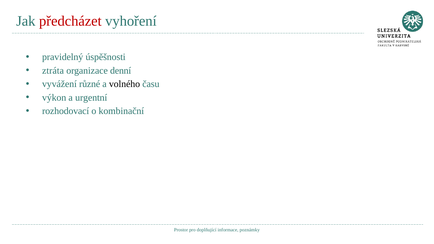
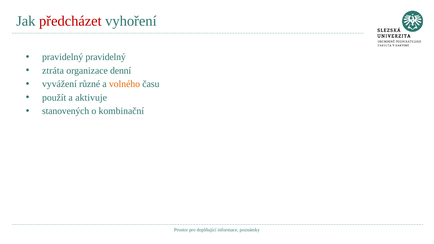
pravidelný úspěšnosti: úspěšnosti -> pravidelný (106, 57)
volného colour: black -> orange (125, 84)
výkon: výkon -> použít (54, 98)
urgentní: urgentní -> aktivuje (91, 98)
rozhodovací: rozhodovací -> stanovených (66, 111)
